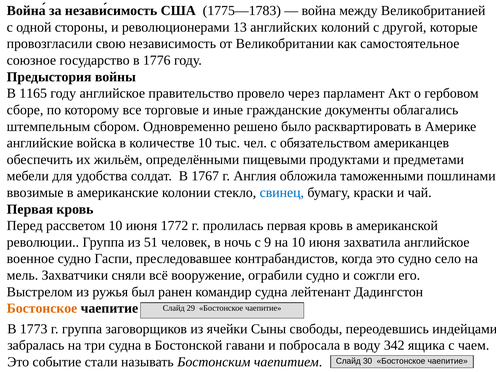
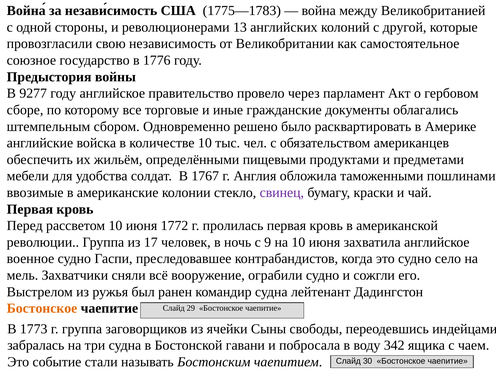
1165: 1165 -> 9277 (33, 93)
свинец colour: blue -> purple (282, 193)
51: 51 -> 17 (151, 242)
